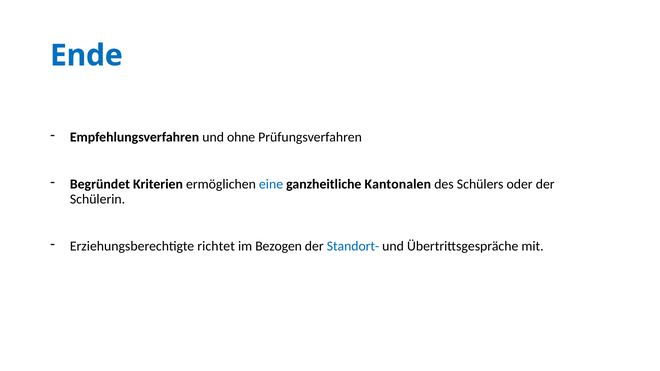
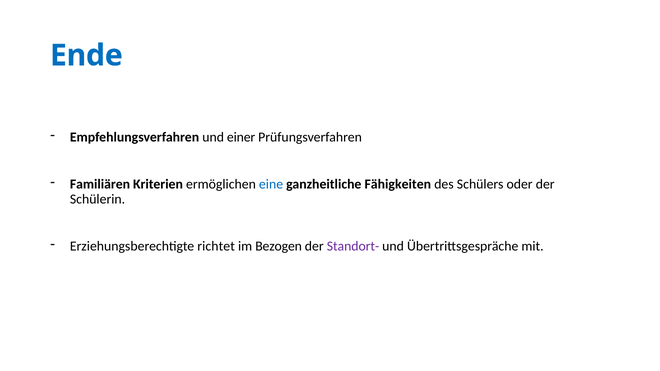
ohne: ohne -> einer (241, 138)
Begründet: Begründet -> Familiären (100, 185)
Kantonalen: Kantonalen -> Fähigkeiten (398, 185)
Standort- colour: blue -> purple (353, 246)
